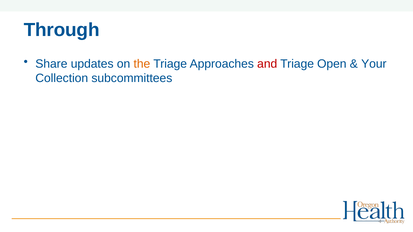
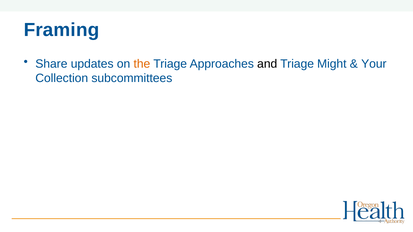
Through: Through -> Framing (62, 30)
and colour: red -> black (267, 64)
Open: Open -> Might (332, 64)
